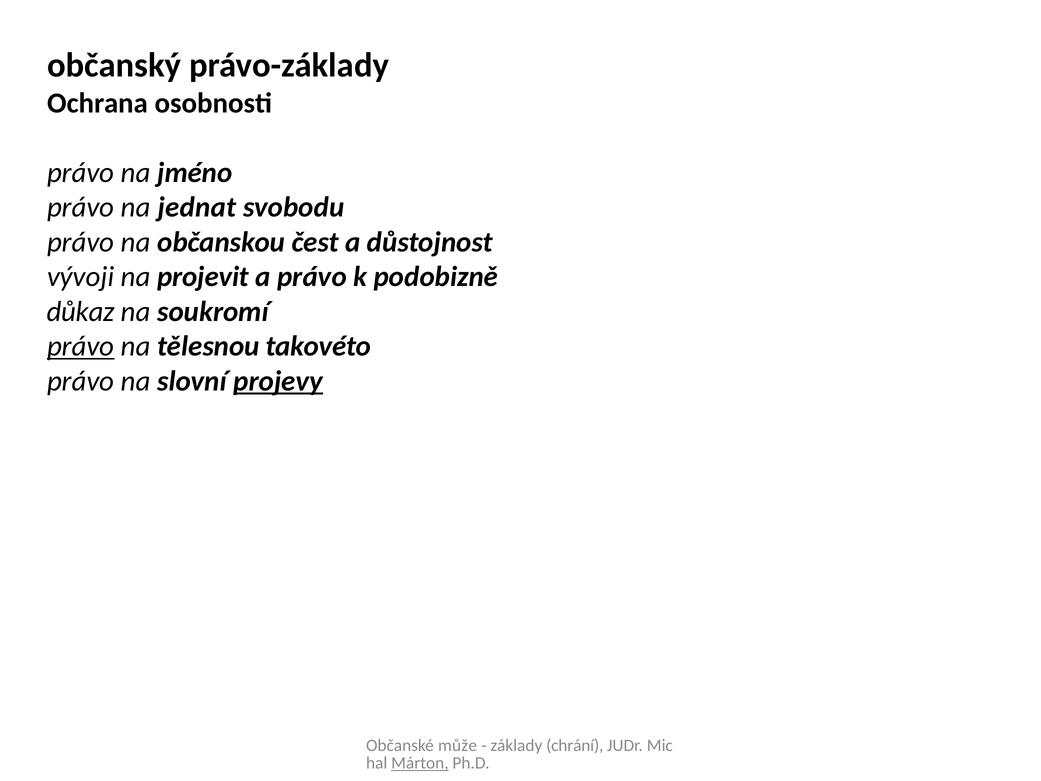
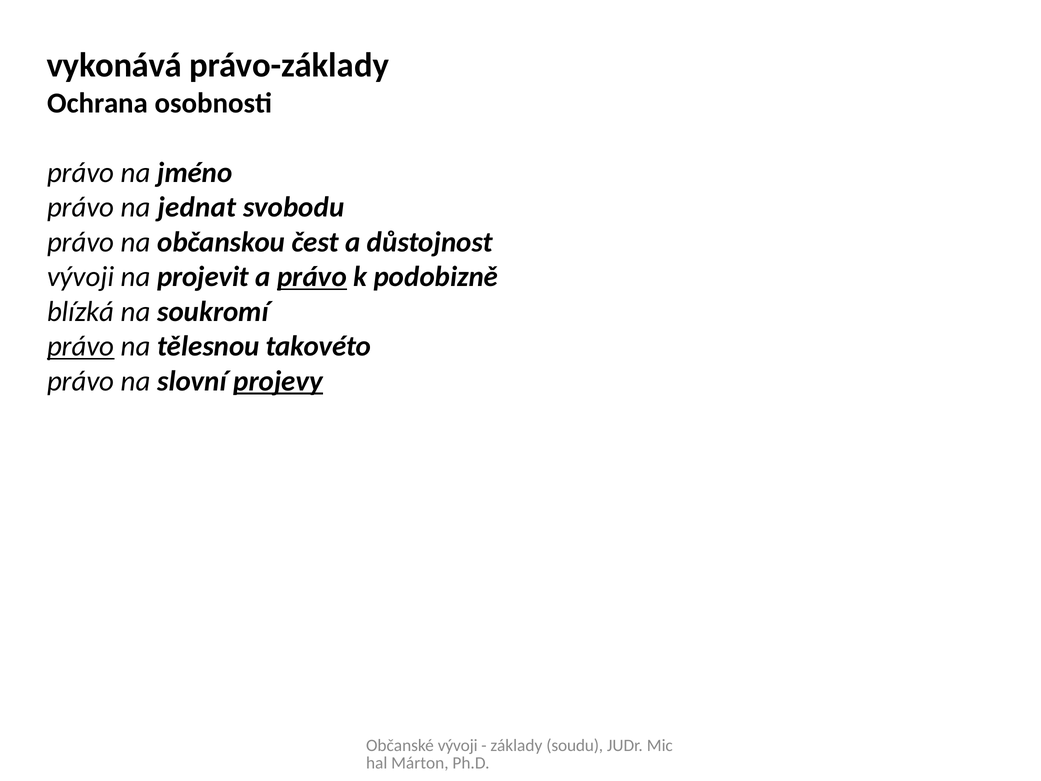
občanský: občanský -> vykonává (114, 65)
právo underline: none -> present (312, 277)
důkaz: důkaz -> blízká (81, 311)
Občanské může: může -> vývoji (458, 745)
chrání: chrání -> soudu (575, 745)
Márton underline: present -> none (420, 763)
